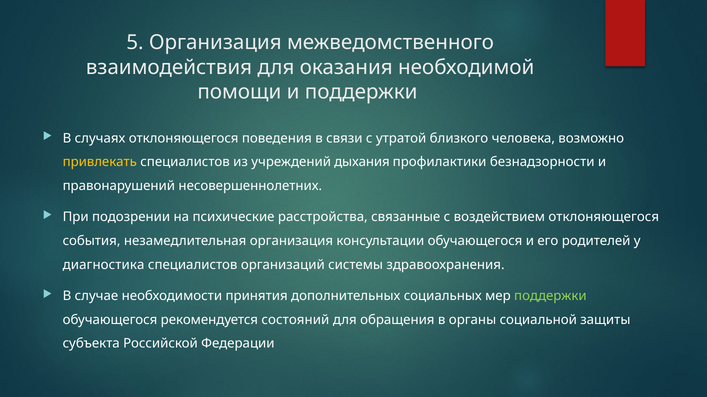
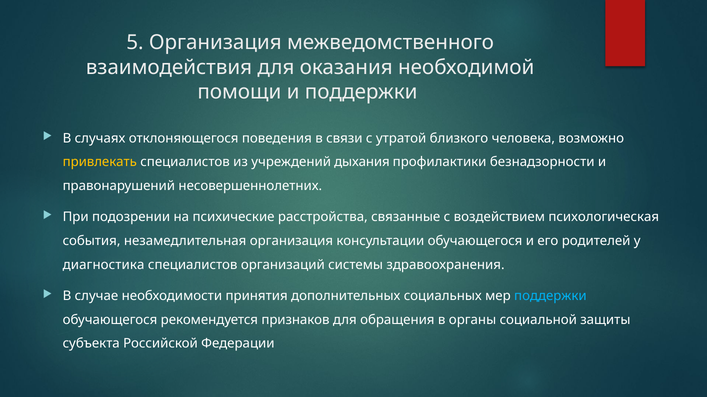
воздействием отклоняющегося: отклоняющегося -> психологическая (604, 217)
поддержки colour: light green -> light blue (550, 296)
состояний: состояний -> признаков (295, 320)
